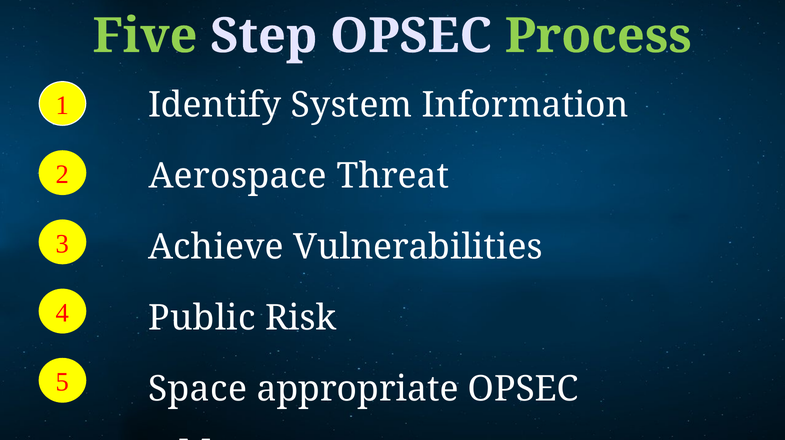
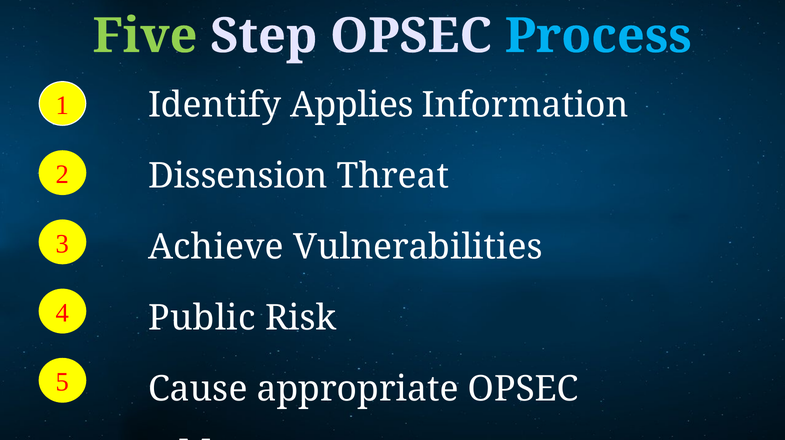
Process colour: light green -> light blue (598, 36)
System: System -> Applies (352, 105)
Aerospace: Aerospace -> Dissension (238, 176)
Space: Space -> Cause (198, 388)
